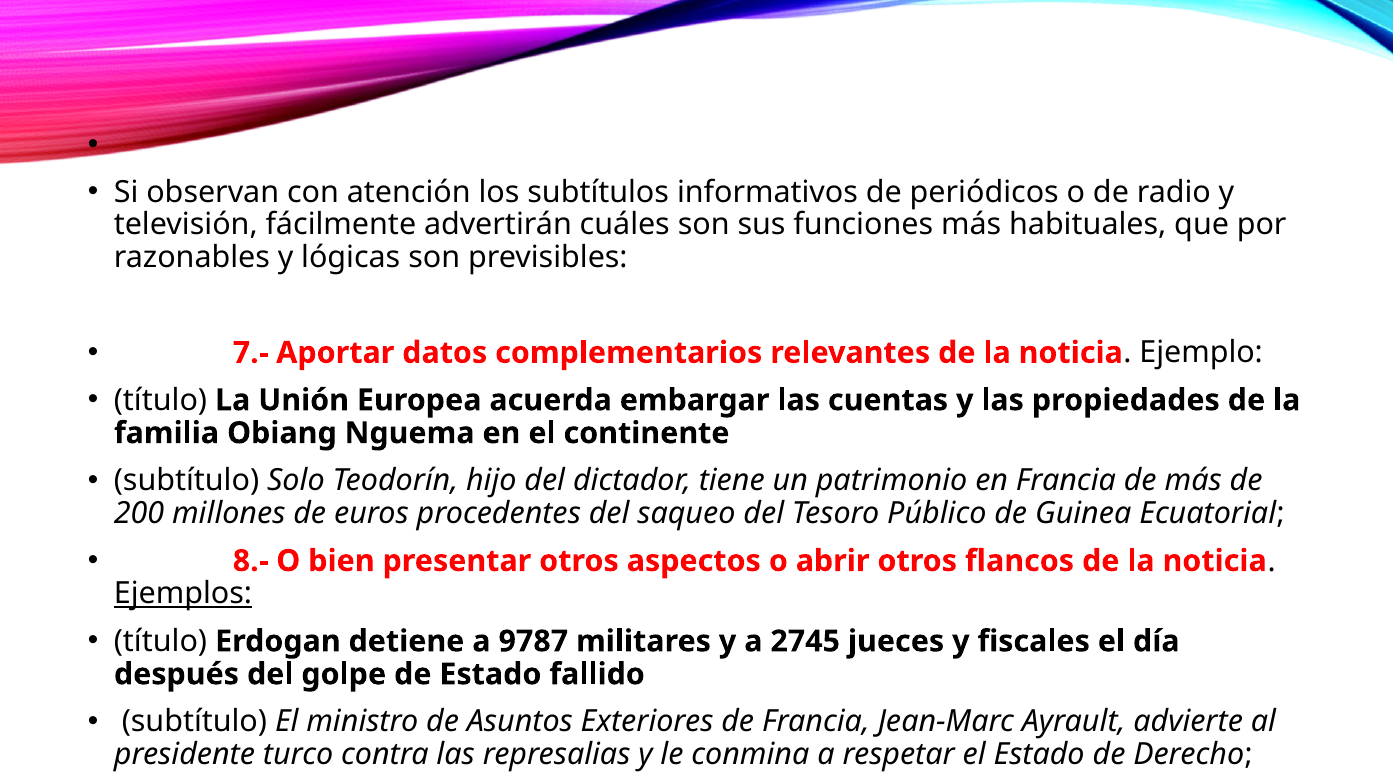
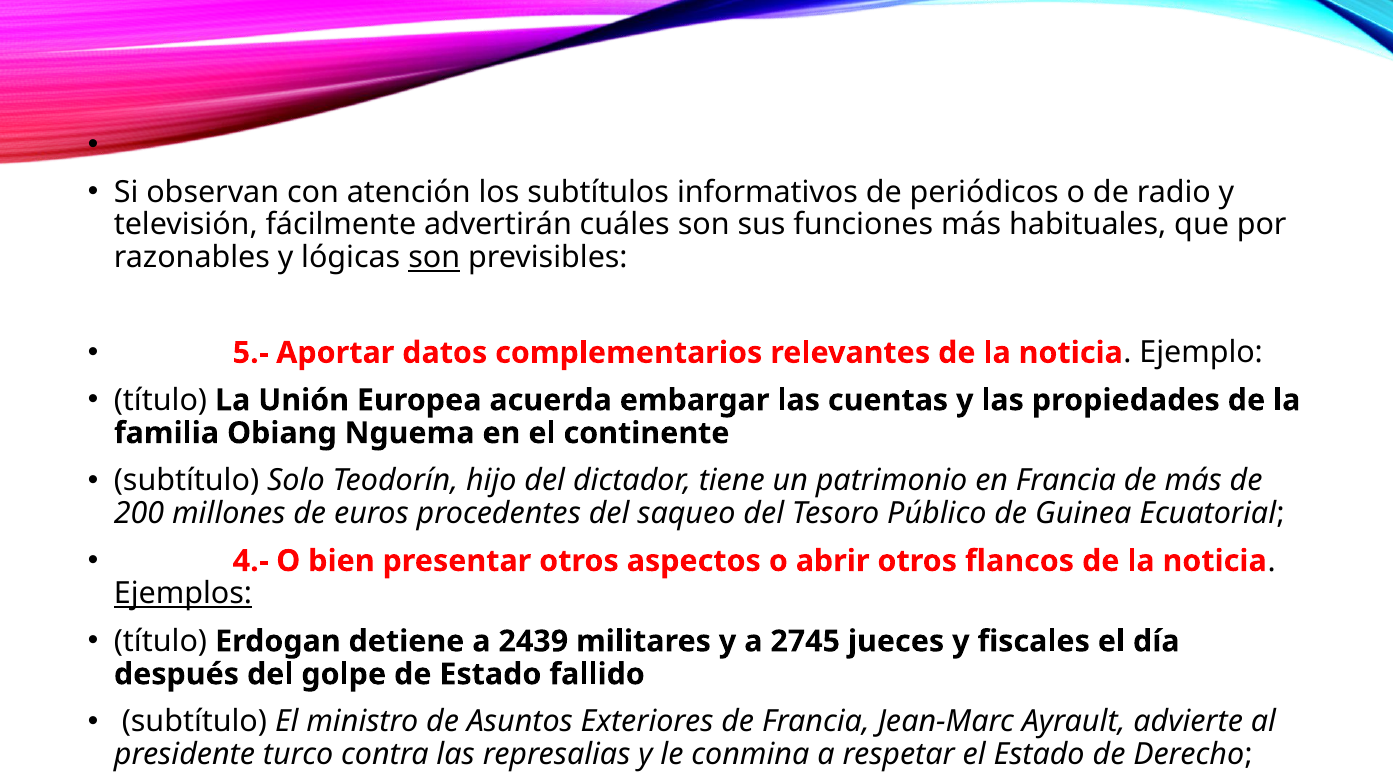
son underline: none -> present (434, 258)
7.-: 7.- -> 5.- (251, 353)
8.-: 8.- -> 4.- (251, 561)
9787: 9787 -> 2439 (533, 641)
